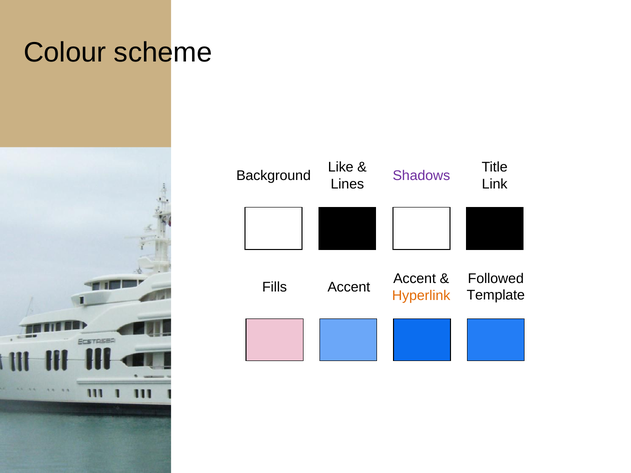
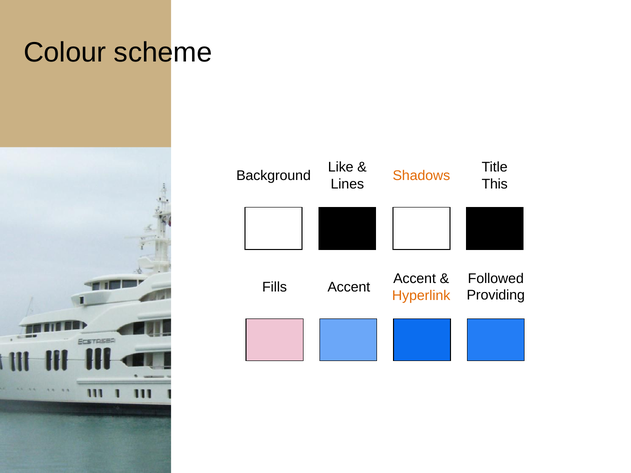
Shadows colour: purple -> orange (421, 176)
Link: Link -> This (495, 184)
Template: Template -> Providing (496, 295)
